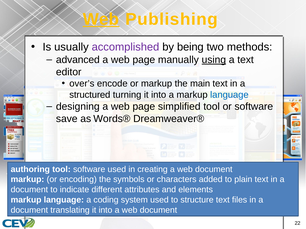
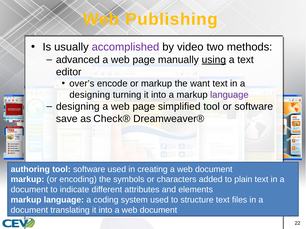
Web underline: present -> none (101, 19)
being: being -> video (190, 47)
main: main -> want (200, 84)
structured: structured -> designing (90, 95)
language colour: blue -> purple (229, 95)
Words®: Words® -> Check® (112, 119)
